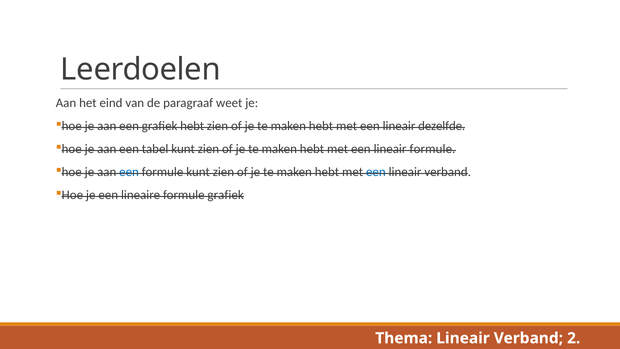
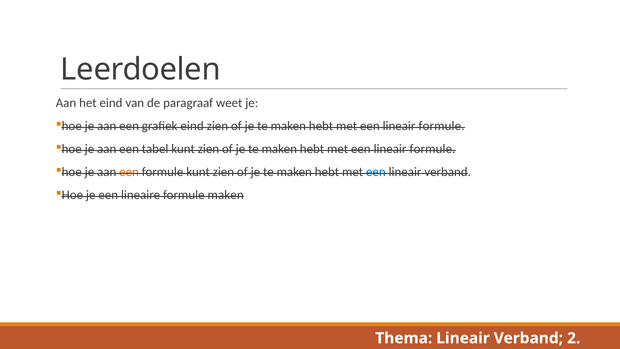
grafiek hebt: hebt -> eind (192, 126)
dezelfde: dezelfde -> formule (442, 126)
een colour: blue -> orange (129, 172)
lineaire formule grafiek: grafiek -> maken (226, 195)
